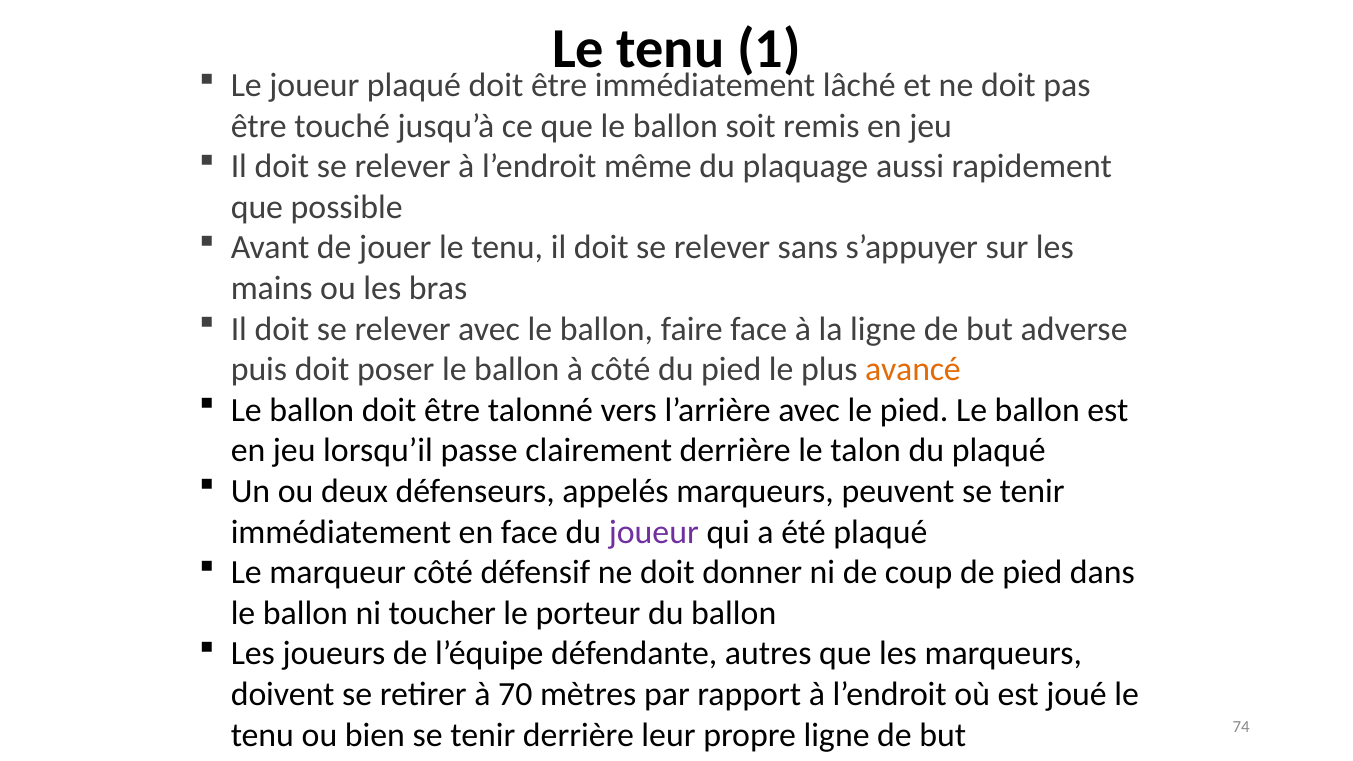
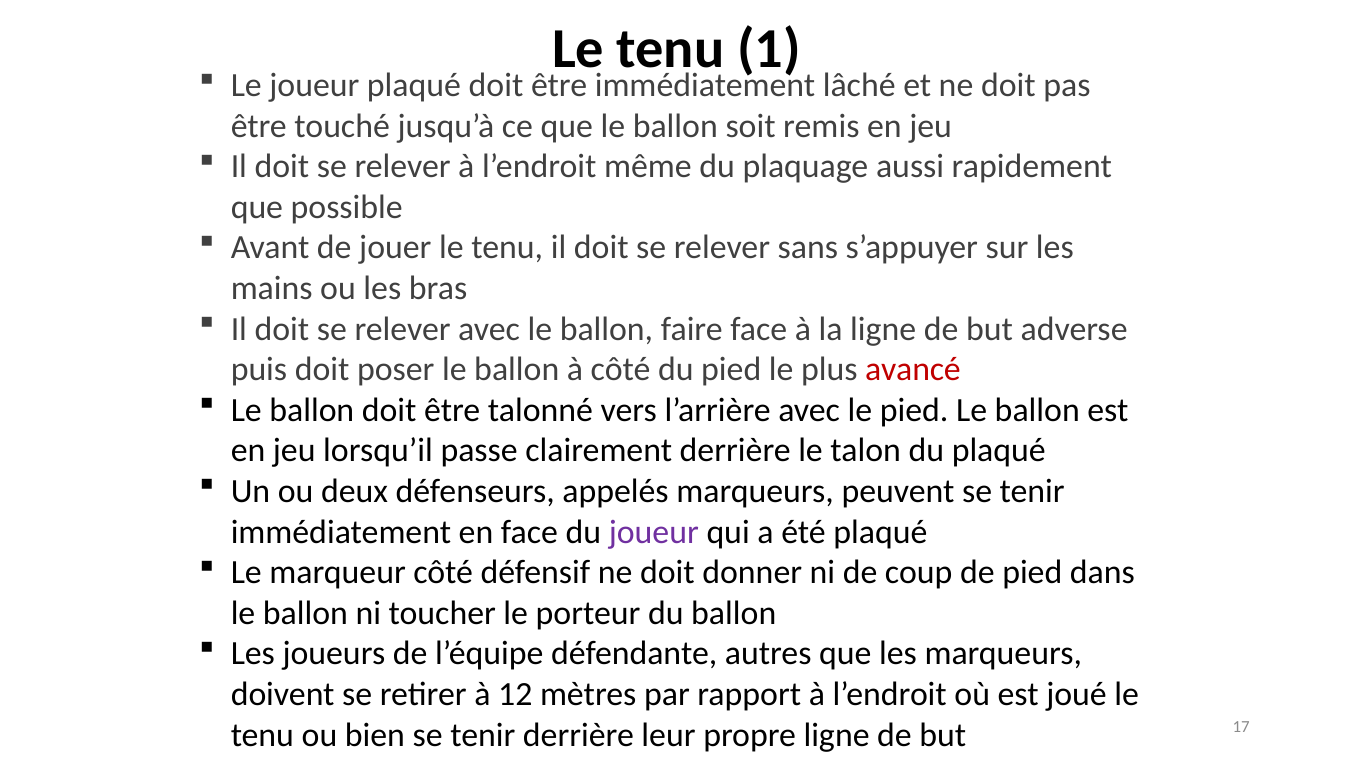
avancé colour: orange -> red (913, 370)
70: 70 -> 12 (515, 694)
74: 74 -> 17 (1241, 727)
